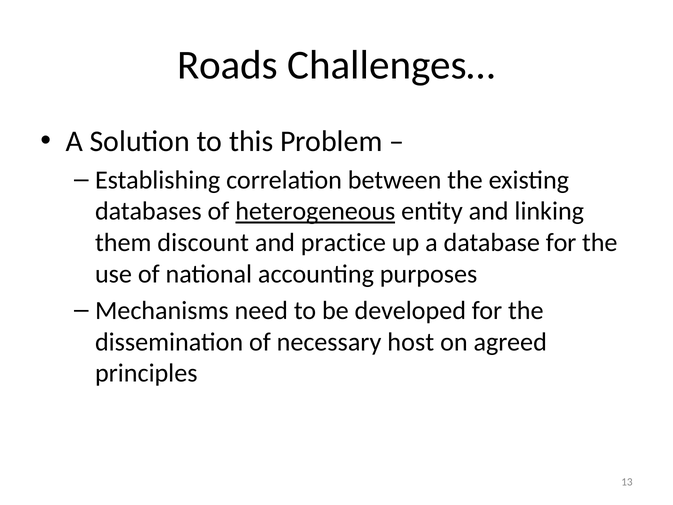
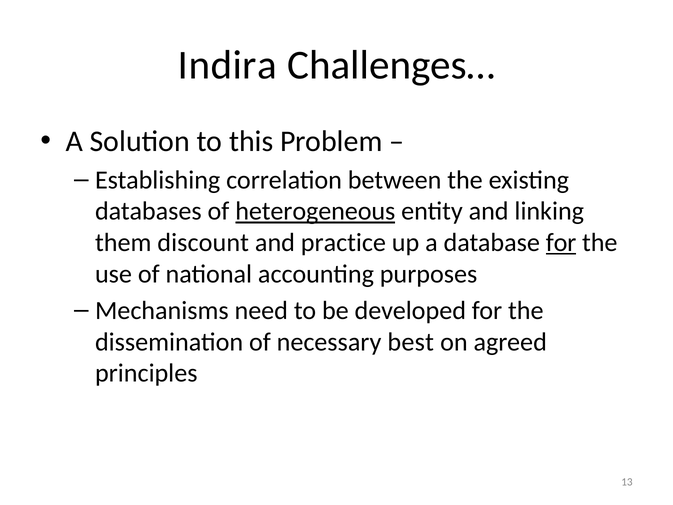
Roads: Roads -> Indira (227, 65)
for underline: none -> present (561, 242)
host: host -> best (411, 342)
